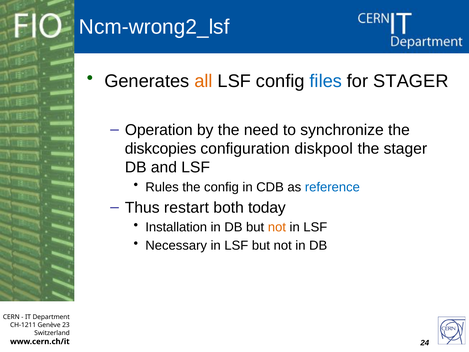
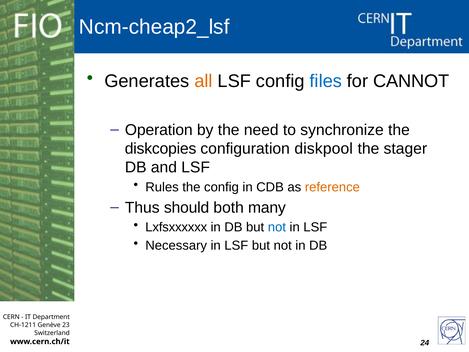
Ncm-wrong2_lsf: Ncm-wrong2_lsf -> Ncm-cheap2_lsf (154, 27)
for STAGER: STAGER -> CANNOT (411, 81)
reference colour: blue -> orange (332, 187)
restart: restart -> should (187, 207)
today: today -> many (267, 207)
Installation: Installation -> Lxfsxxxxxx (176, 227)
not colour: orange -> blue (277, 227)
